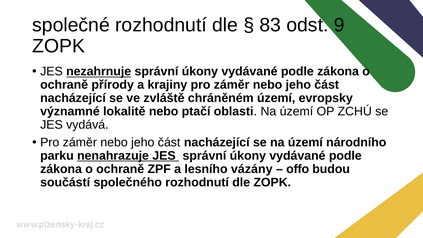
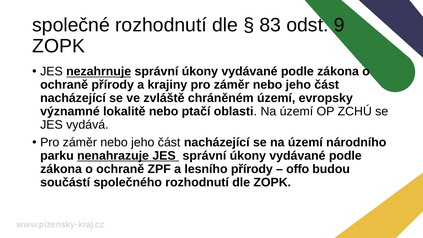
lesního vázány: vázány -> přírody (252, 169)
